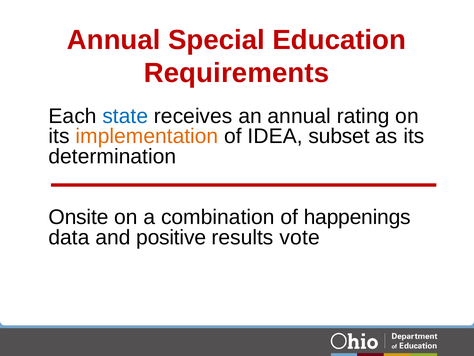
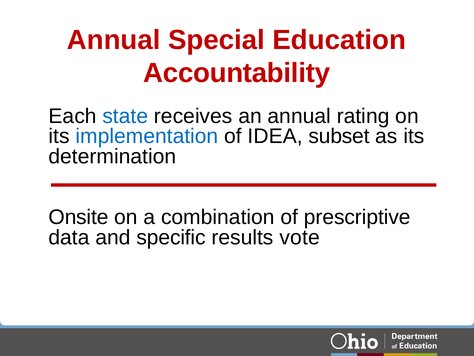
Requirements: Requirements -> Accountability (237, 73)
implementation colour: orange -> blue (147, 136)
happenings: happenings -> prescriptive (357, 217)
positive: positive -> specific (171, 237)
